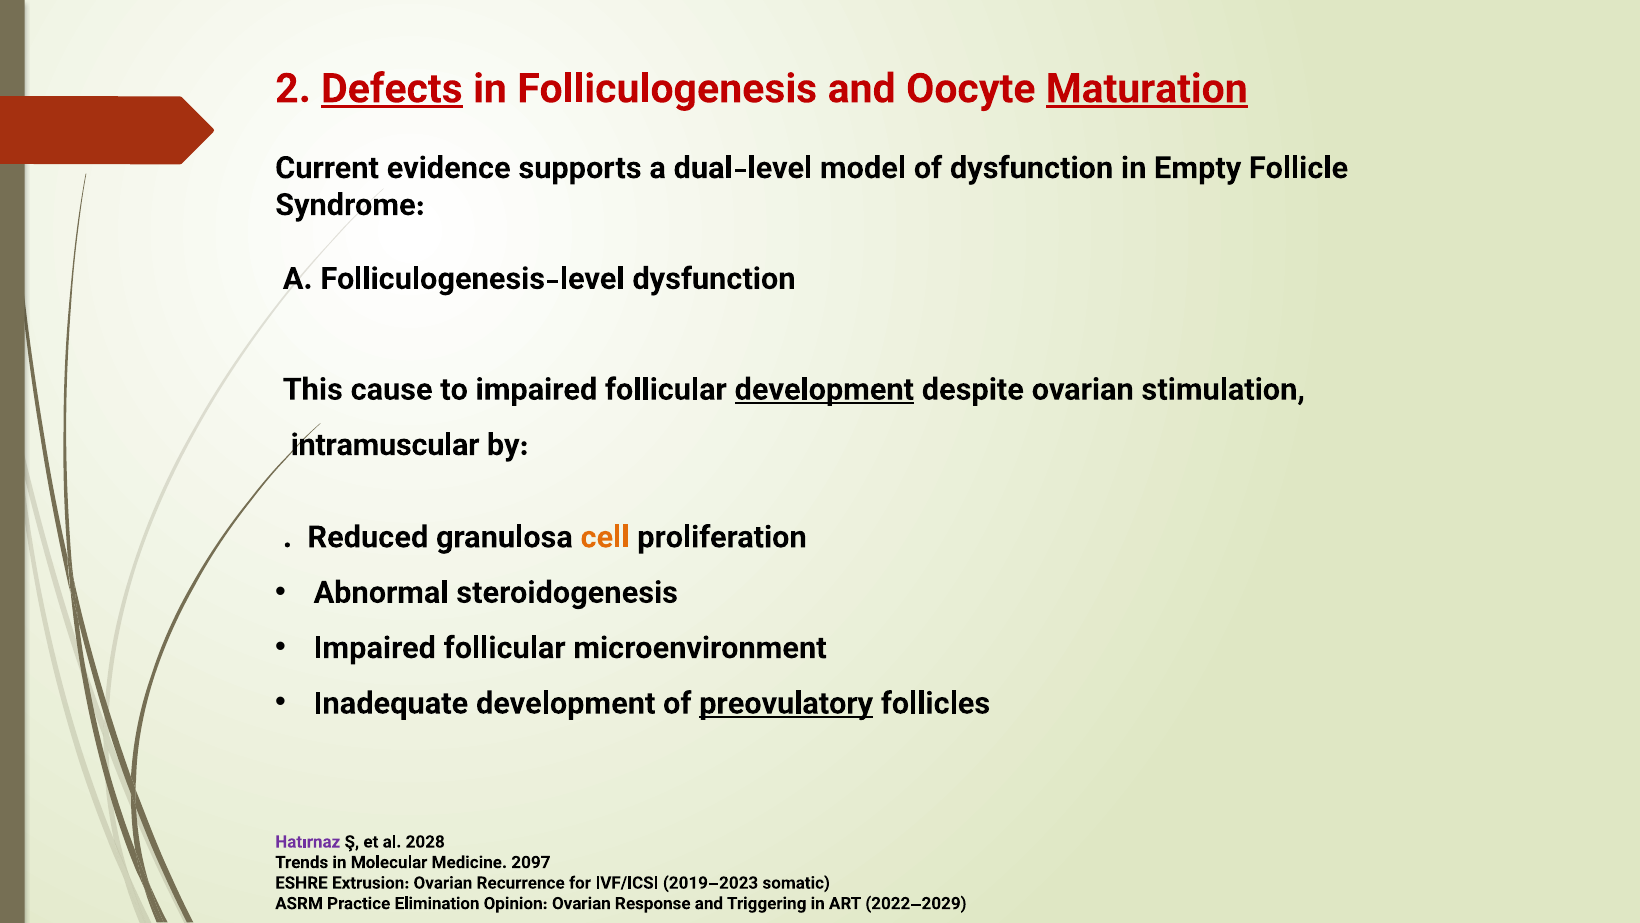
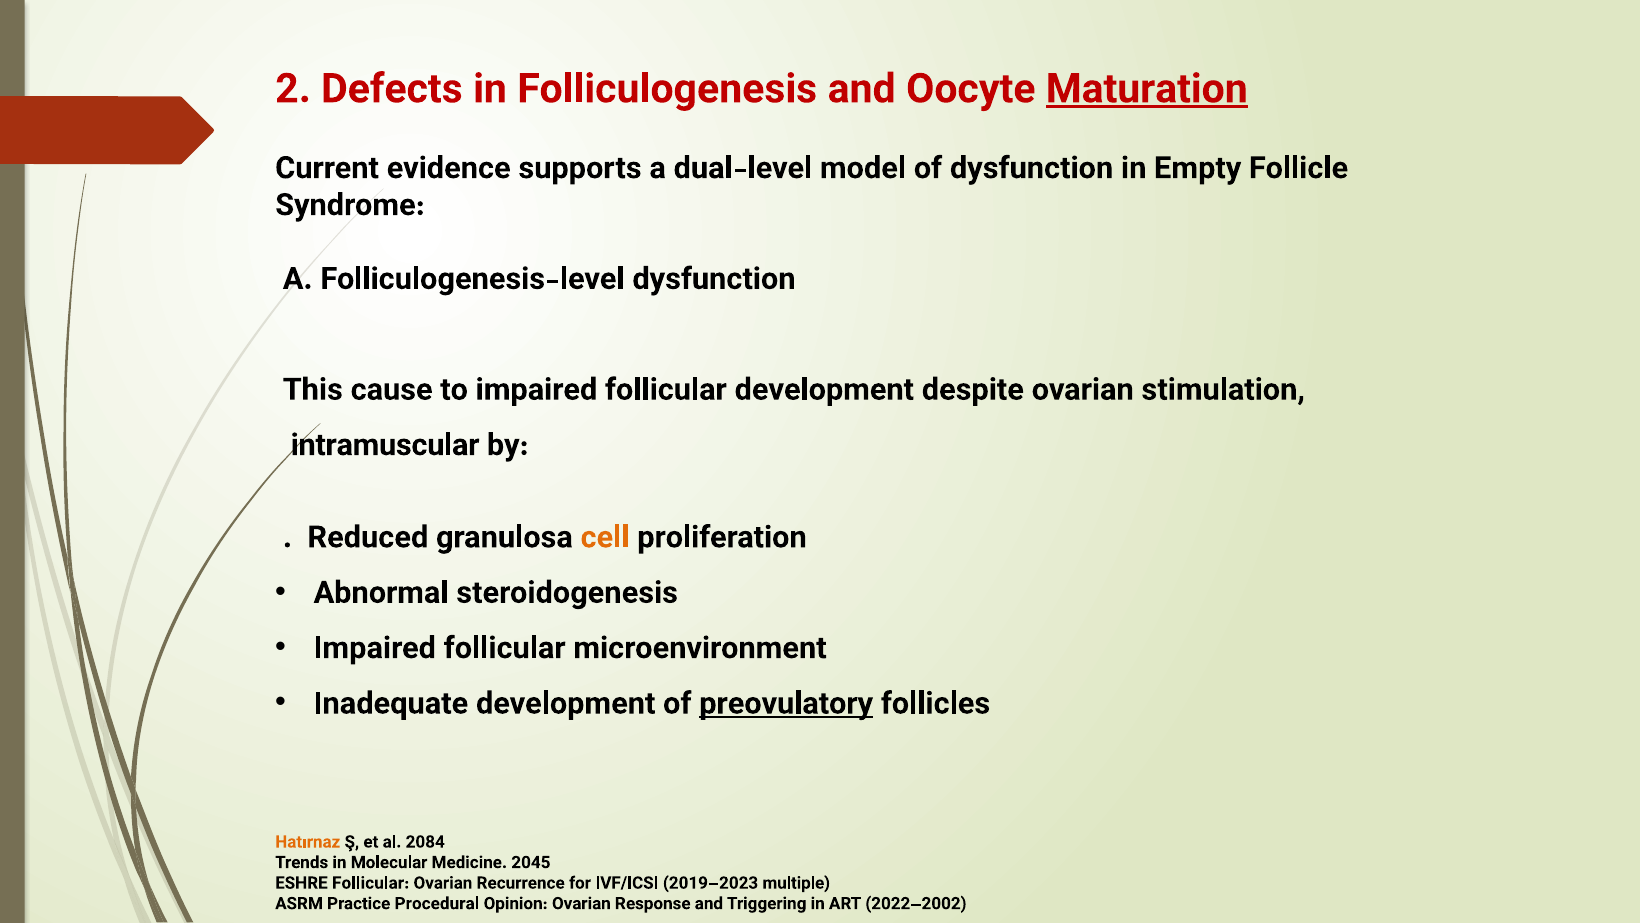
Defects underline: present -> none (392, 89)
development underline: present -> none (824, 389)
Hatırnaz colour: purple -> orange (308, 841)
2028: 2028 -> 2084 (425, 841)
2097: 2097 -> 2045 (531, 862)
ESHRE Extrusion: Extrusion -> Follicular (371, 883)
somatic: somatic -> multiple (796, 883)
Elimination: Elimination -> Procedural (437, 903)
2022–2029: 2022–2029 -> 2022–2002 (916, 903)
